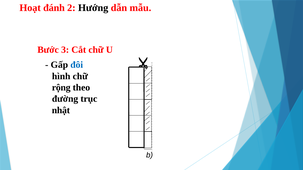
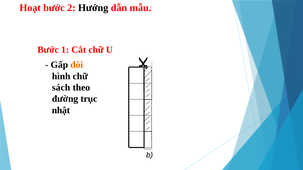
Hoạt đánh: đánh -> bước (54, 8)
3: 3 -> 1 (65, 50)
đôi colour: blue -> orange (77, 65)
rộng: rộng -> sách (61, 88)
